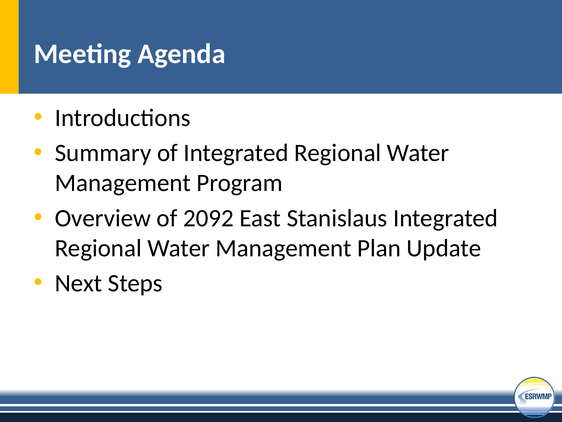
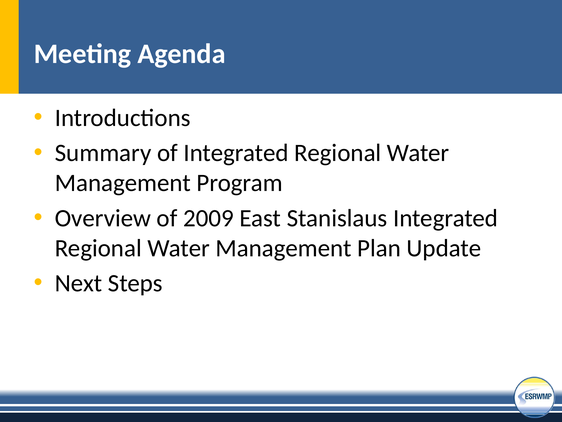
2092: 2092 -> 2009 (208, 218)
